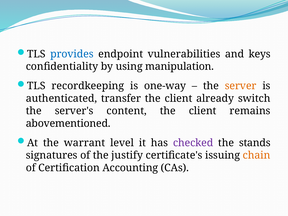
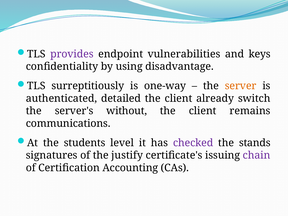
provides colour: blue -> purple (72, 54)
manipulation: manipulation -> disadvantage (180, 67)
recordkeeping: recordkeeping -> surreptitiously (88, 86)
transfer: transfer -> detailed (121, 98)
content: content -> without (127, 111)
abovementioned: abovementioned -> communications (68, 123)
warrant: warrant -> students (85, 143)
chain colour: orange -> purple (257, 155)
